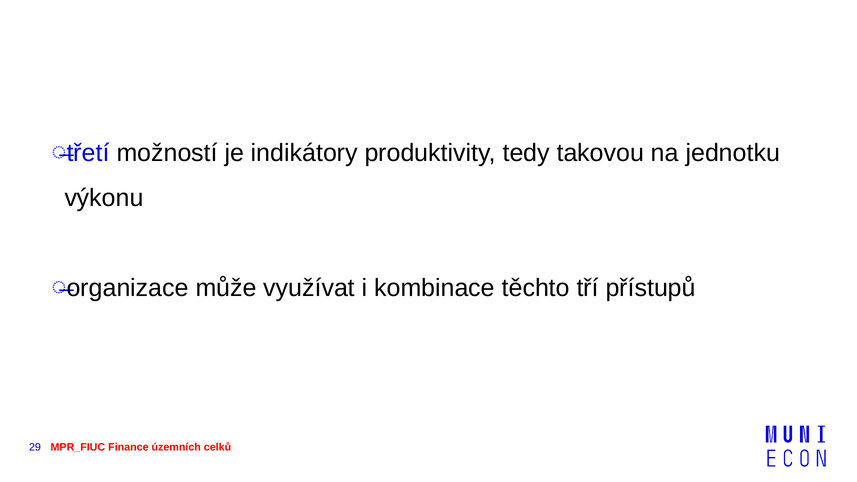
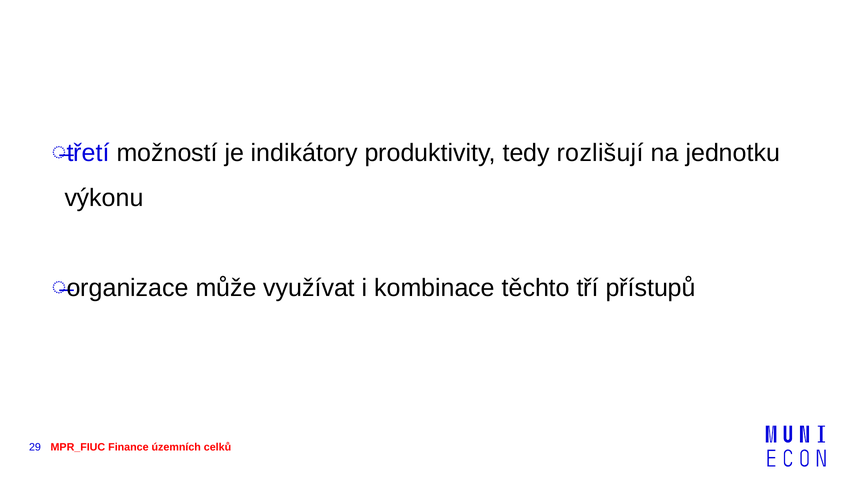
takovou: takovou -> rozlišují (600, 153)
